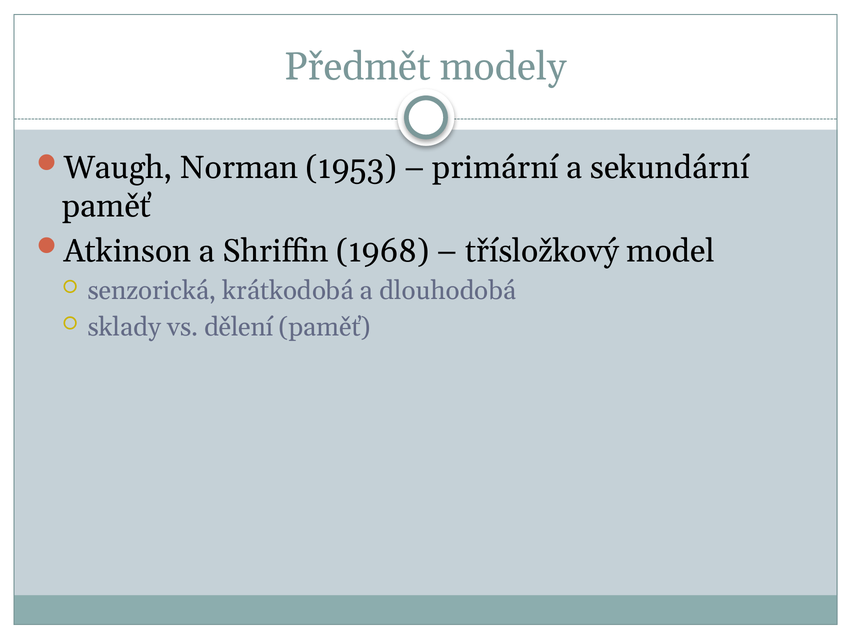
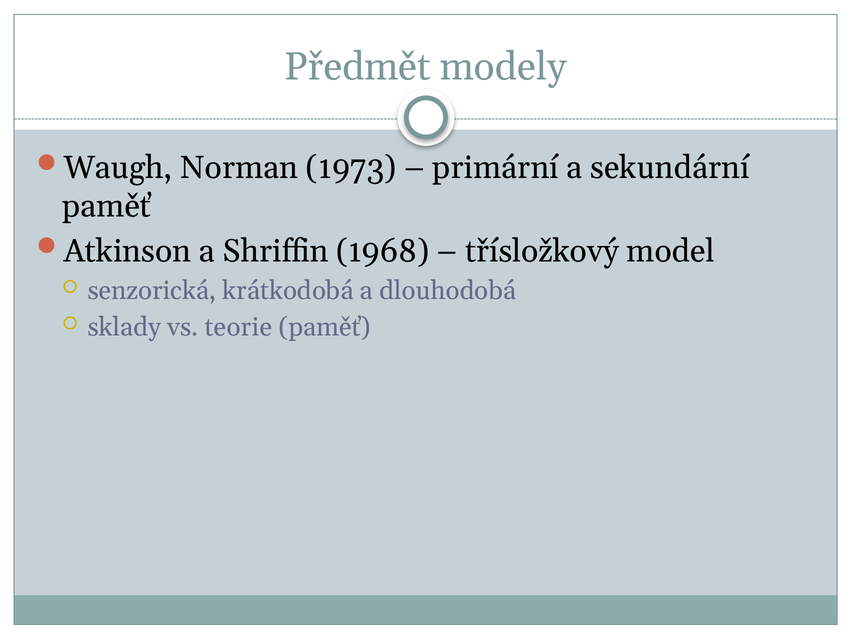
1953: 1953 -> 1973 (351, 168)
dělení: dělení -> teorie (238, 327)
